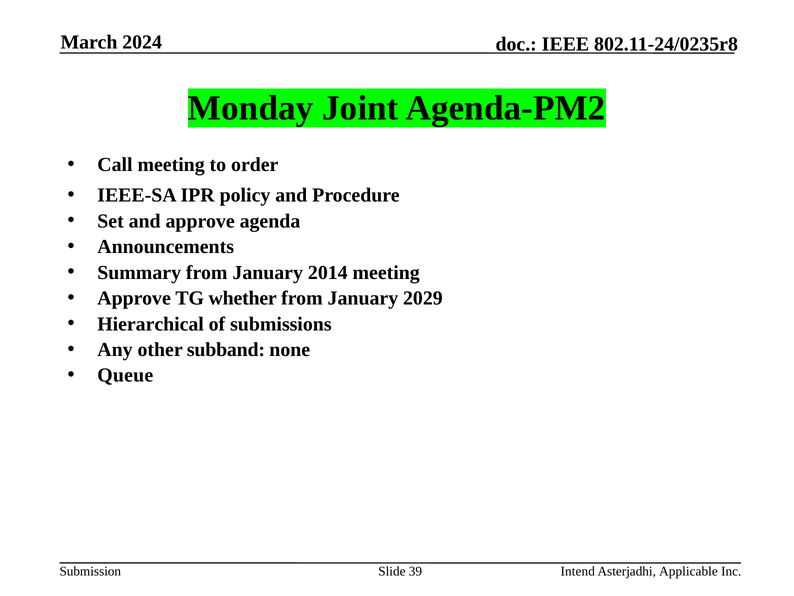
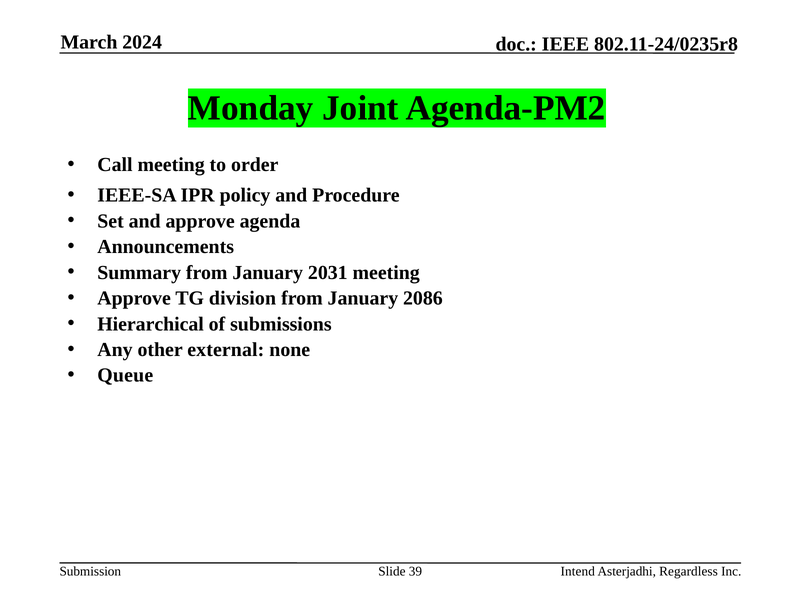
2014: 2014 -> 2031 (328, 272)
whether: whether -> division (243, 298)
2029: 2029 -> 2086 (423, 298)
subband: subband -> external (226, 349)
Applicable: Applicable -> Regardless (689, 571)
